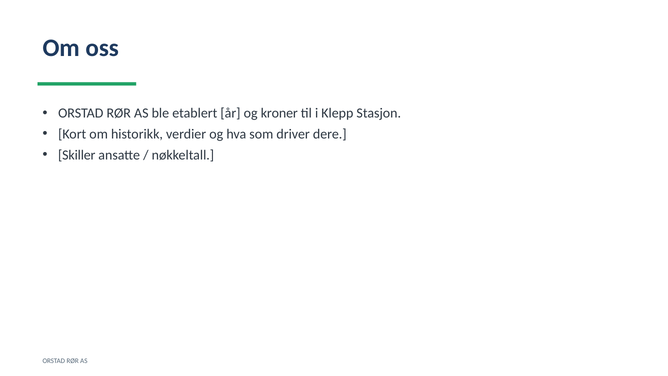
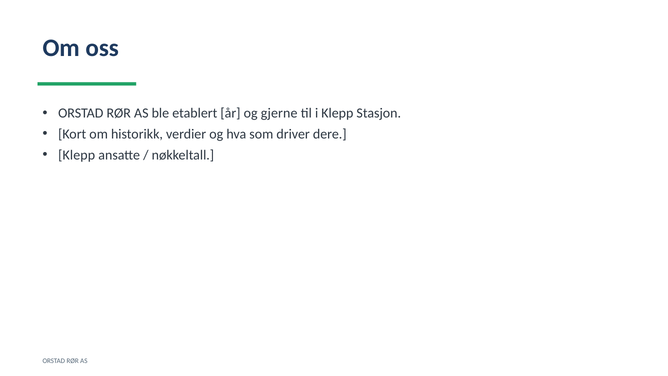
kroner: kroner -> gjerne (279, 113)
Skiller: Skiller -> Klepp (77, 155)
